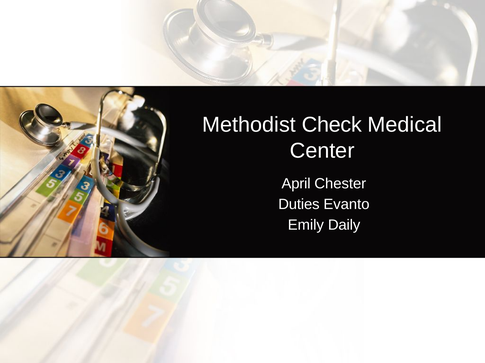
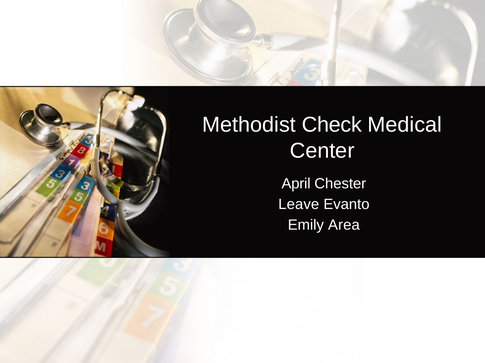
Duties: Duties -> Leave (299, 205)
Daily: Daily -> Area (344, 225)
